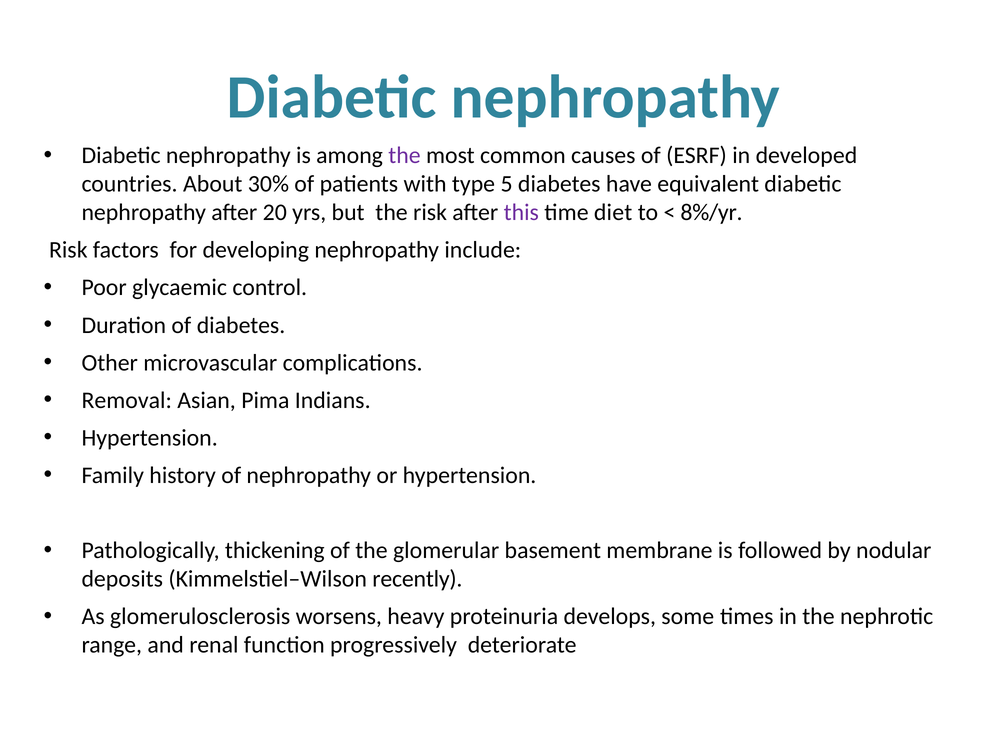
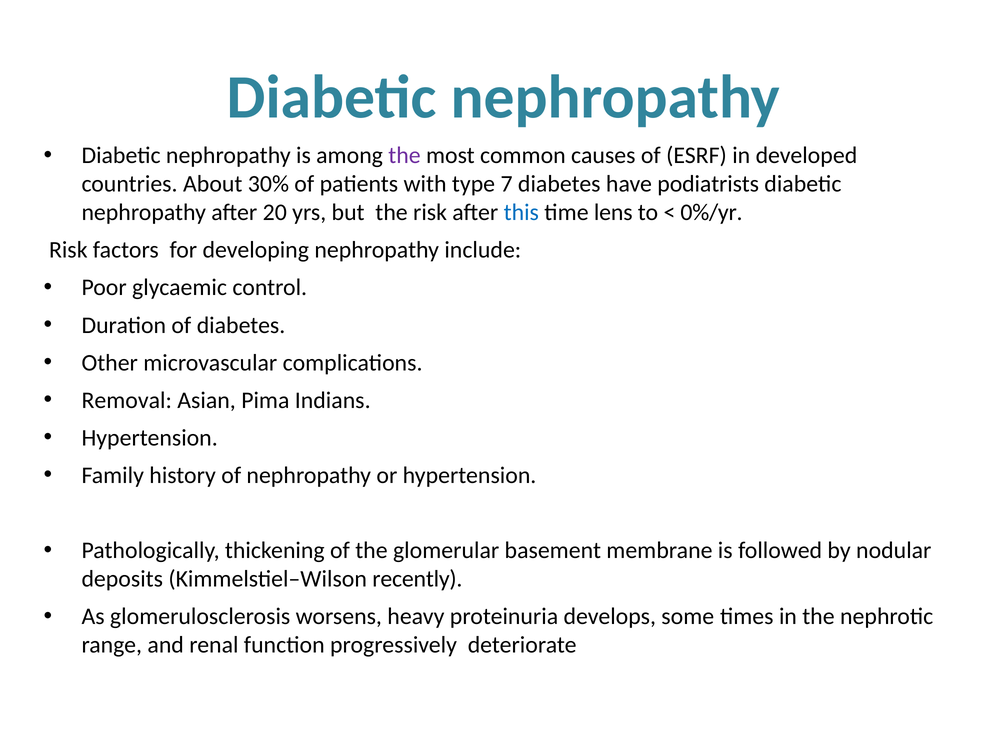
5: 5 -> 7 (507, 184)
equivalent: equivalent -> podiatrists (708, 184)
this colour: purple -> blue (521, 213)
diet: diet -> lens (613, 213)
8%/yr: 8%/yr -> 0%/yr (712, 213)
